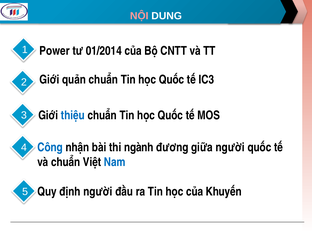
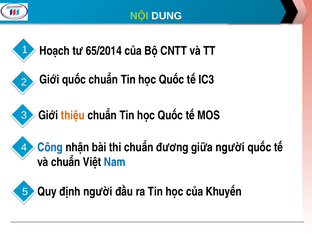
NỘI colour: pink -> light green (139, 16)
Power: Power -> Hoạch (55, 51)
01/2014: 01/2014 -> 65/2014 (104, 51)
Giới quản: quản -> quốc (74, 80)
thiệu colour: blue -> orange (73, 115)
thi ngành: ngành -> chuẩn (139, 147)
